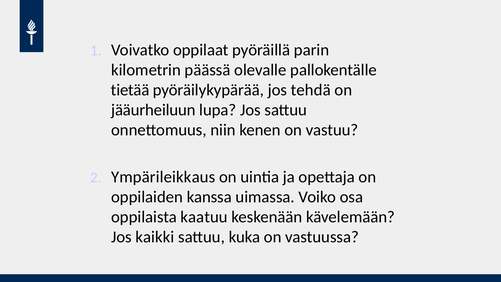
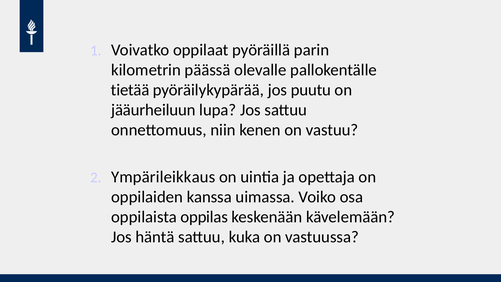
tehdä: tehdä -> puutu (311, 90)
kaatuu: kaatuu -> oppilas (204, 217)
kaikki: kaikki -> häntä (155, 237)
